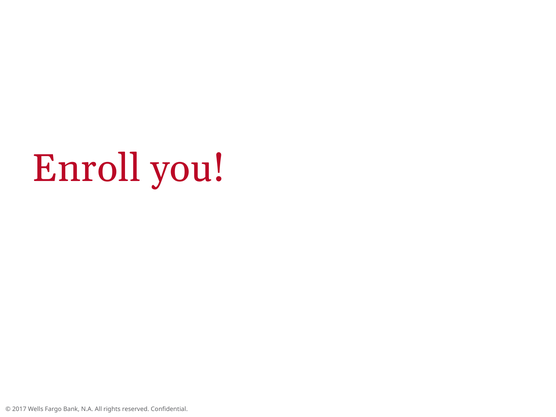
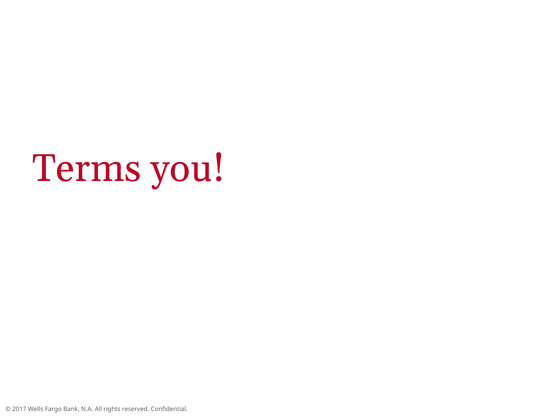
Enroll: Enroll -> Terms (87, 168)
